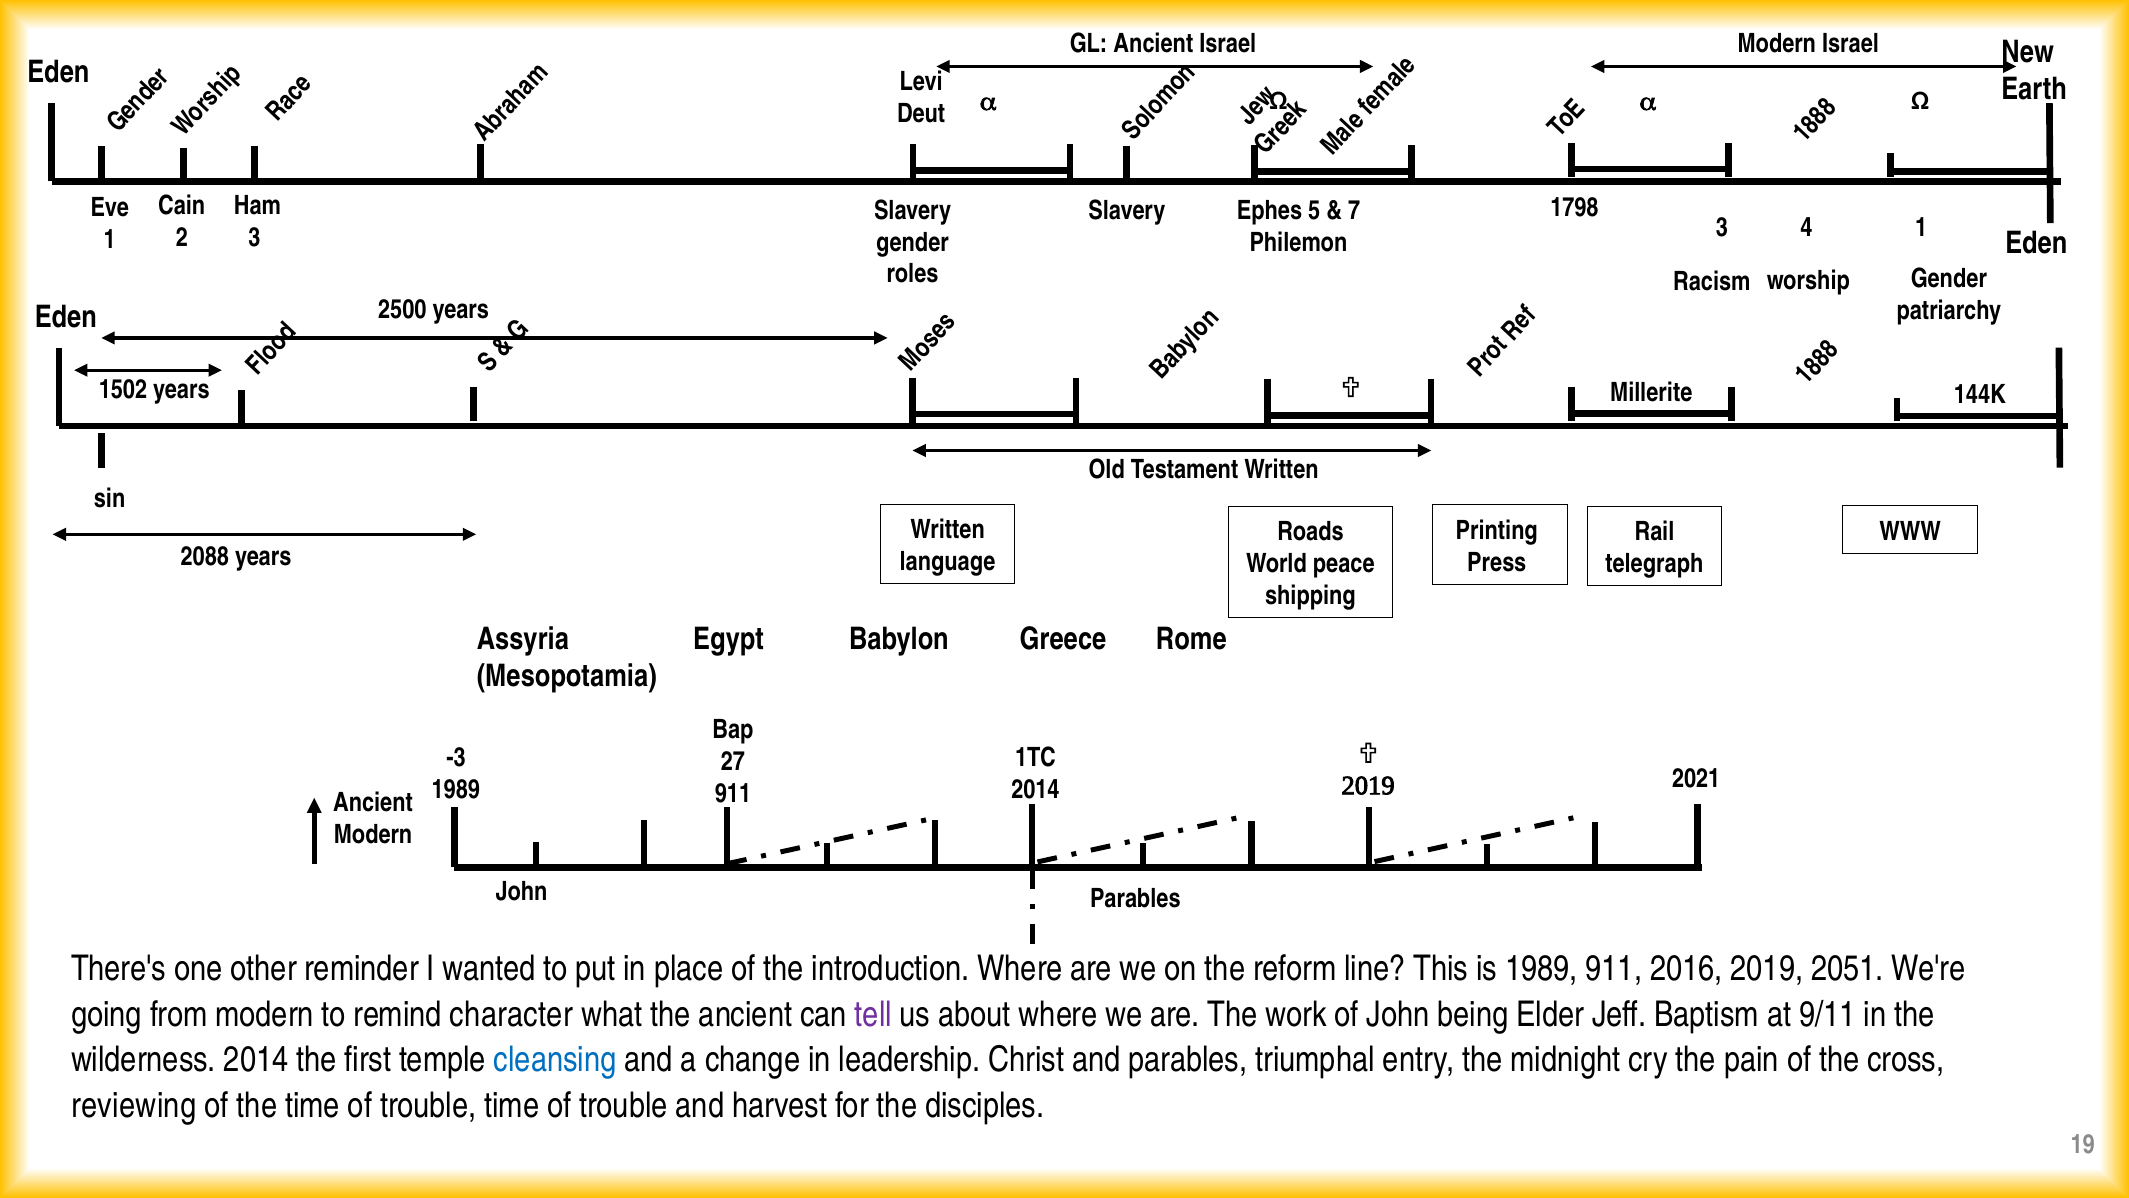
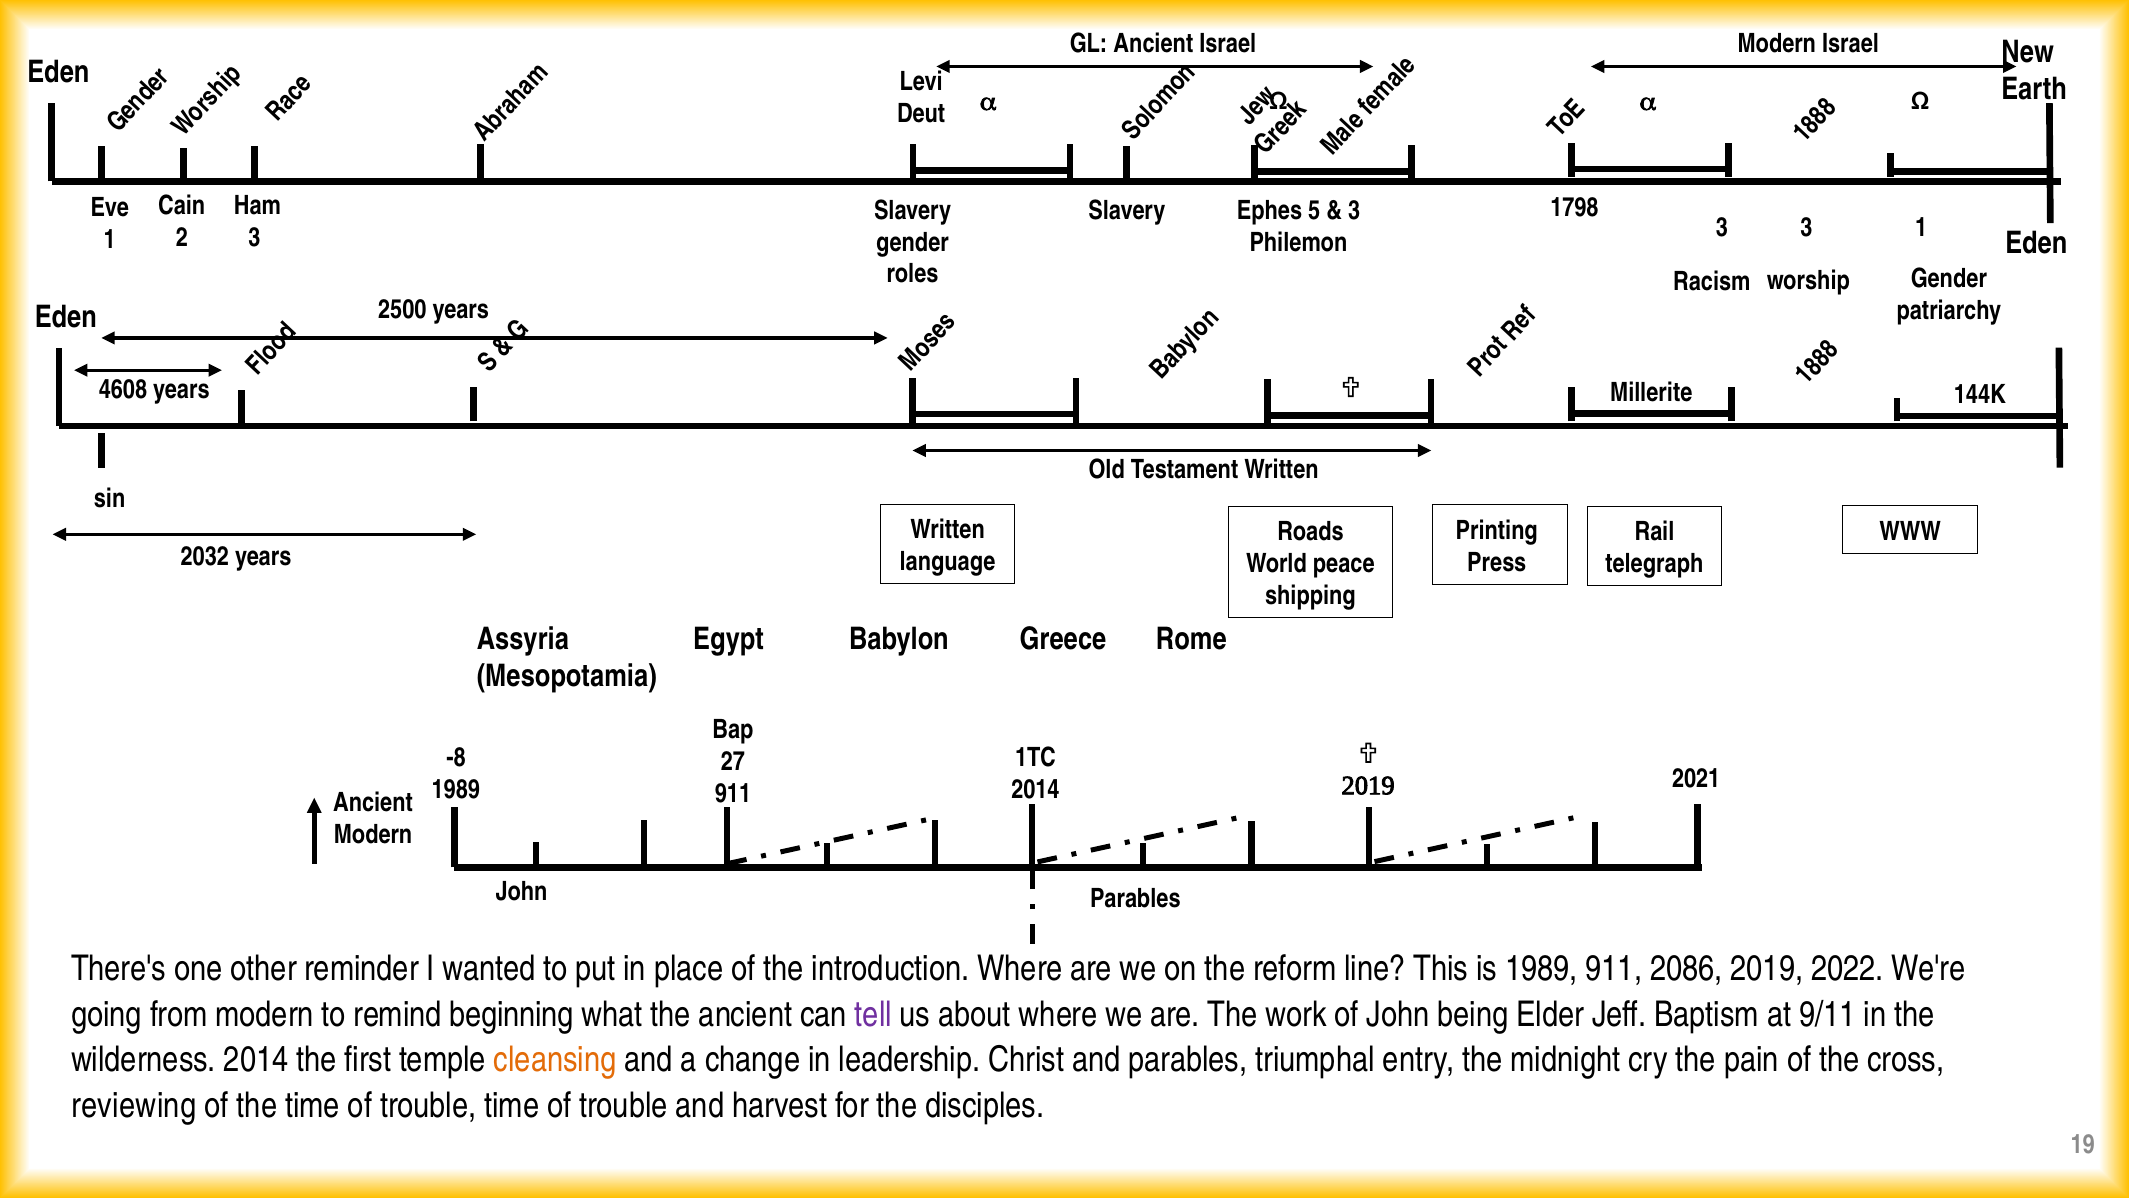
7: 7 -> 3 (1354, 210)
3 4: 4 -> 3 (1806, 228)
1502: 1502 -> 4608 (123, 390)
2088: 2088 -> 2032 (205, 556)
-3: -3 -> -8 (456, 758)
2016: 2016 -> 2086 (1686, 969)
2051: 2051 -> 2022 (1847, 969)
character: character -> beginning (512, 1014)
cleansing colour: blue -> orange (555, 1060)
